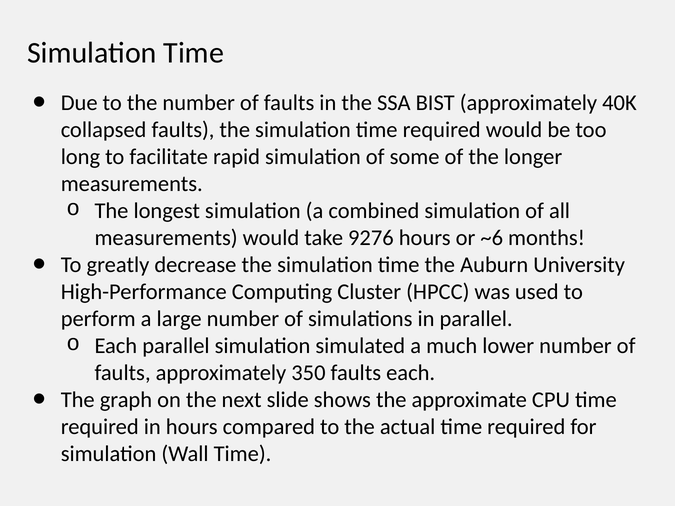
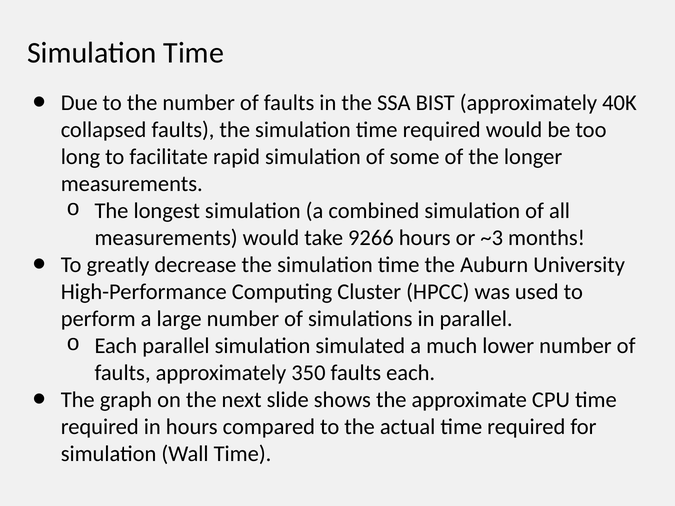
9276: 9276 -> 9266 (371, 238)
~6: ~6 -> ~3 (492, 238)
